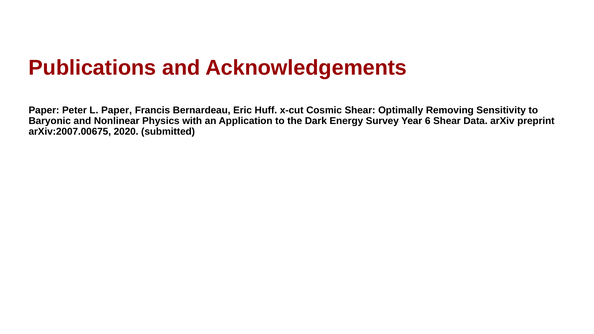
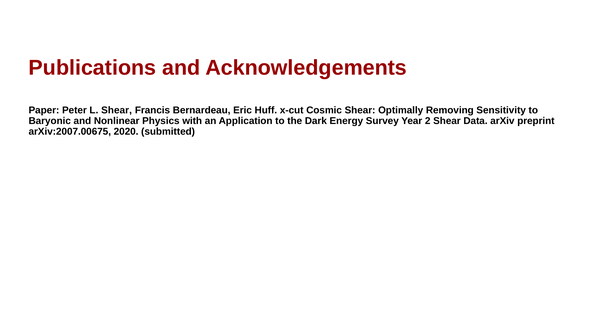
L Paper: Paper -> Shear (117, 110)
6: 6 -> 2 (428, 121)
